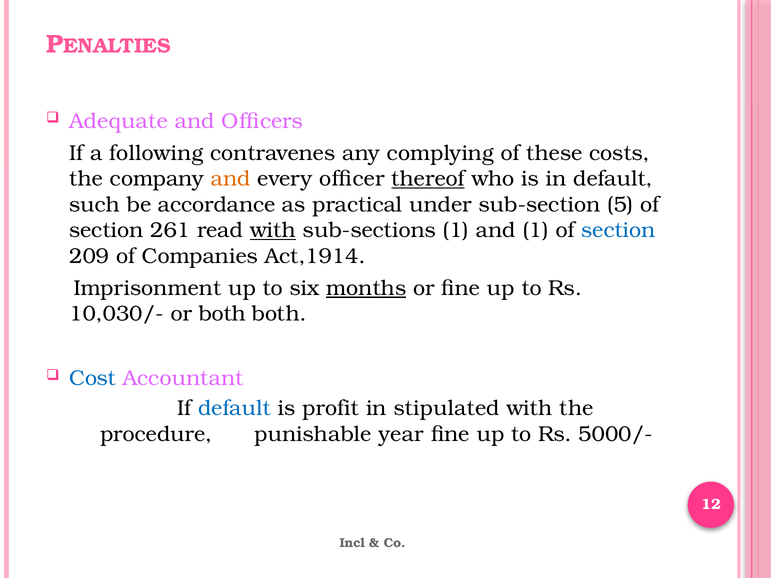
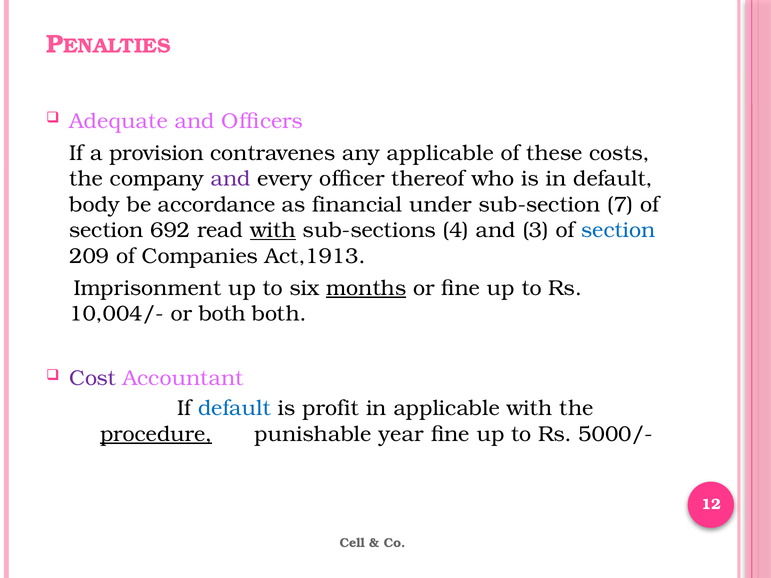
following: following -> provision (157, 153)
any complying: complying -> applicable (440, 153)
and colour: orange -> purple (231, 179)
thereof underline: present -> none (428, 179)
such: such -> body (95, 205)
practical: practical -> financial (357, 205)
5: 5 -> 7 (620, 205)
261: 261 -> 692 (170, 230)
sub-sections 1: 1 -> 4 (456, 230)
and 1: 1 -> 3 (536, 230)
Act,1914: Act,1914 -> Act,1913 (315, 256)
10,030/-: 10,030/- -> 10,004/- (117, 314)
Cost colour: blue -> purple (93, 378)
in stipulated: stipulated -> applicable (447, 408)
procedure underline: none -> present (156, 434)
Incl: Incl -> Cell (352, 543)
